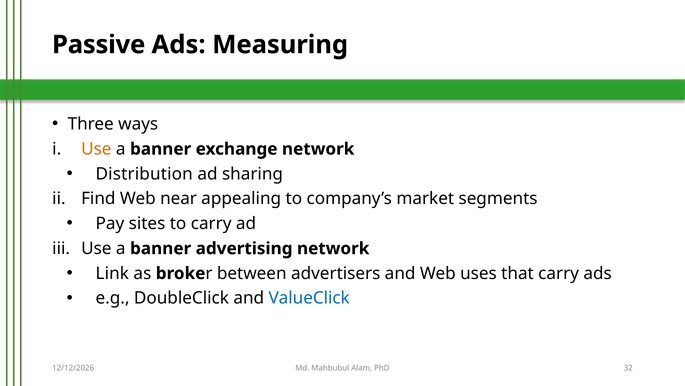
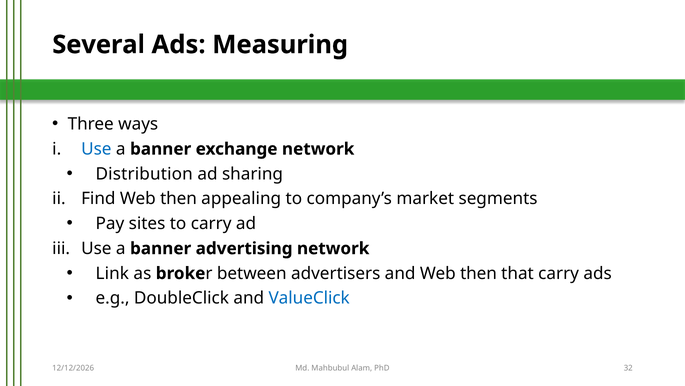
Passive: Passive -> Several (99, 45)
Use colour: orange -> blue (96, 149)
Find Web near: near -> then (179, 198)
and Web uses: uses -> then (479, 273)
